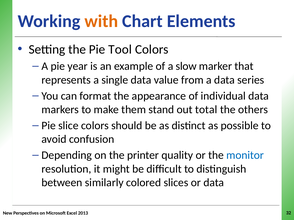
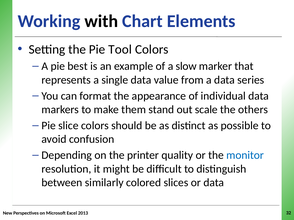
with colour: orange -> black (101, 21)
year: year -> best (78, 66)
total: total -> scale (206, 110)
